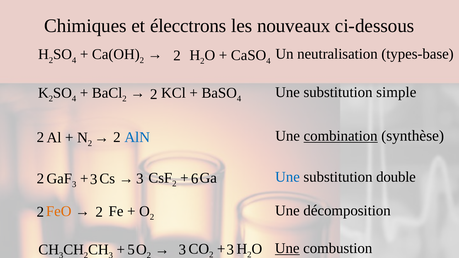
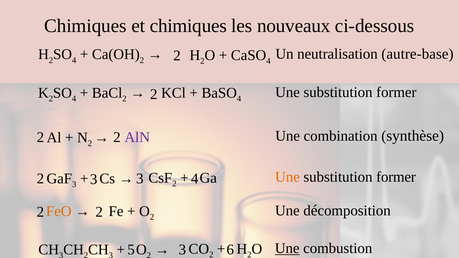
et élecctrons: élecctrons -> chimiques (188, 26)
types-base: types-base -> autre-base (417, 54)
simple: simple -> former (396, 92)
combination underline: present -> none (341, 136)
AlN colour: blue -> purple (137, 137)
Une colour: blue -> orange (287, 177)
double: double -> former (396, 177)
3 6: 6 -> 4 (195, 179)
3 3: 3 -> 6 (230, 250)
